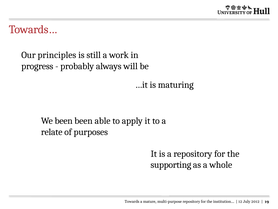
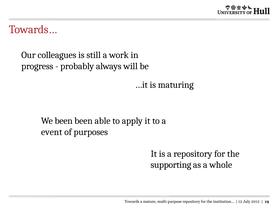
principles: principles -> colleagues (57, 55)
relate: relate -> event (52, 132)
